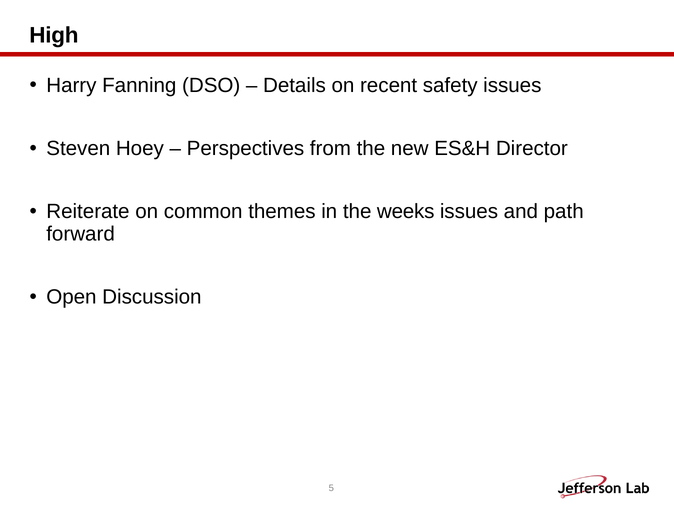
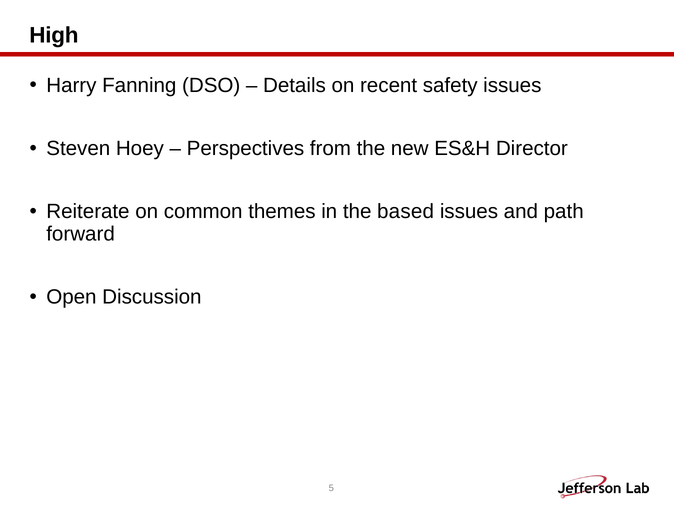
weeks: weeks -> based (406, 212)
